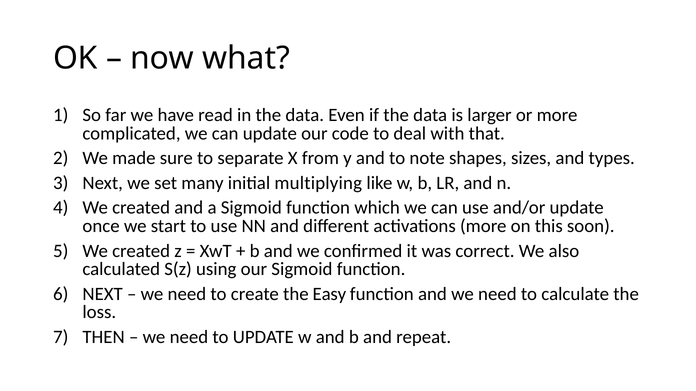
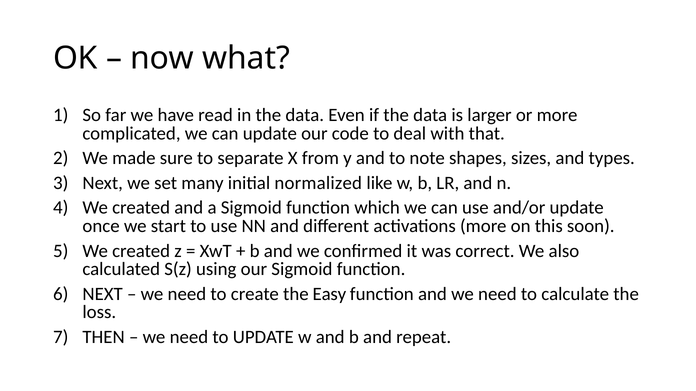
multiplying: multiplying -> normalized (318, 183)
